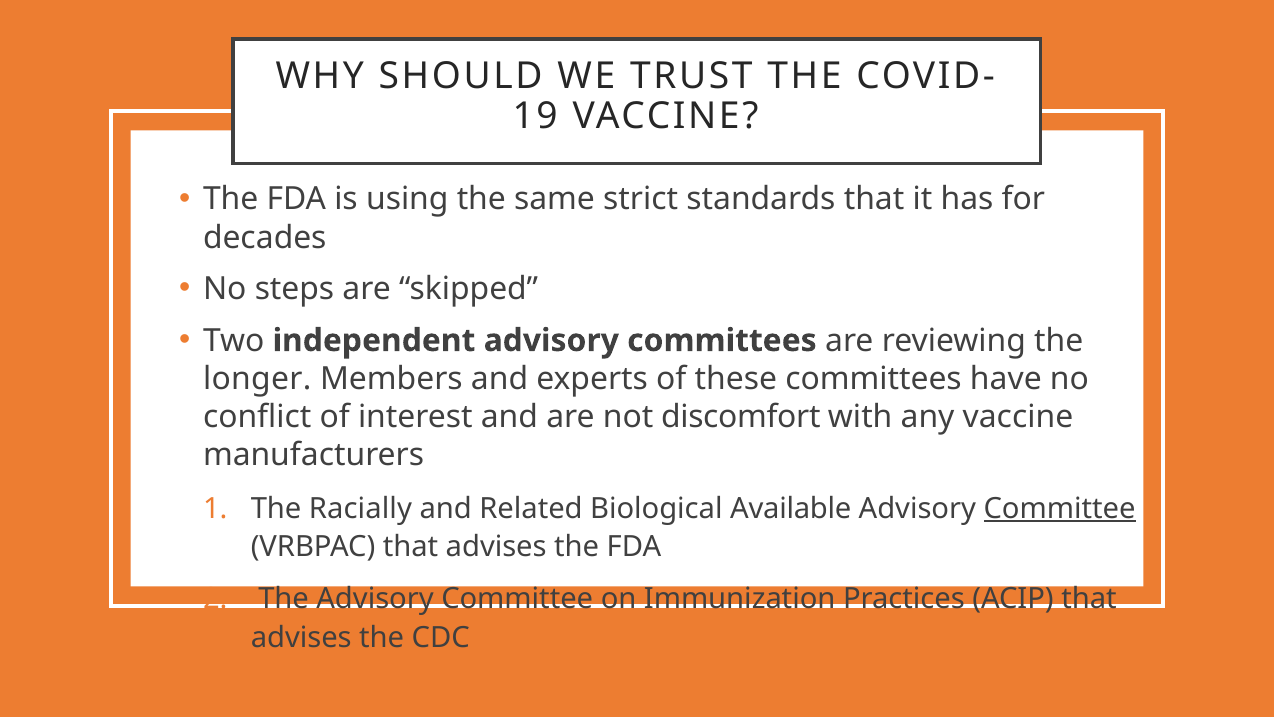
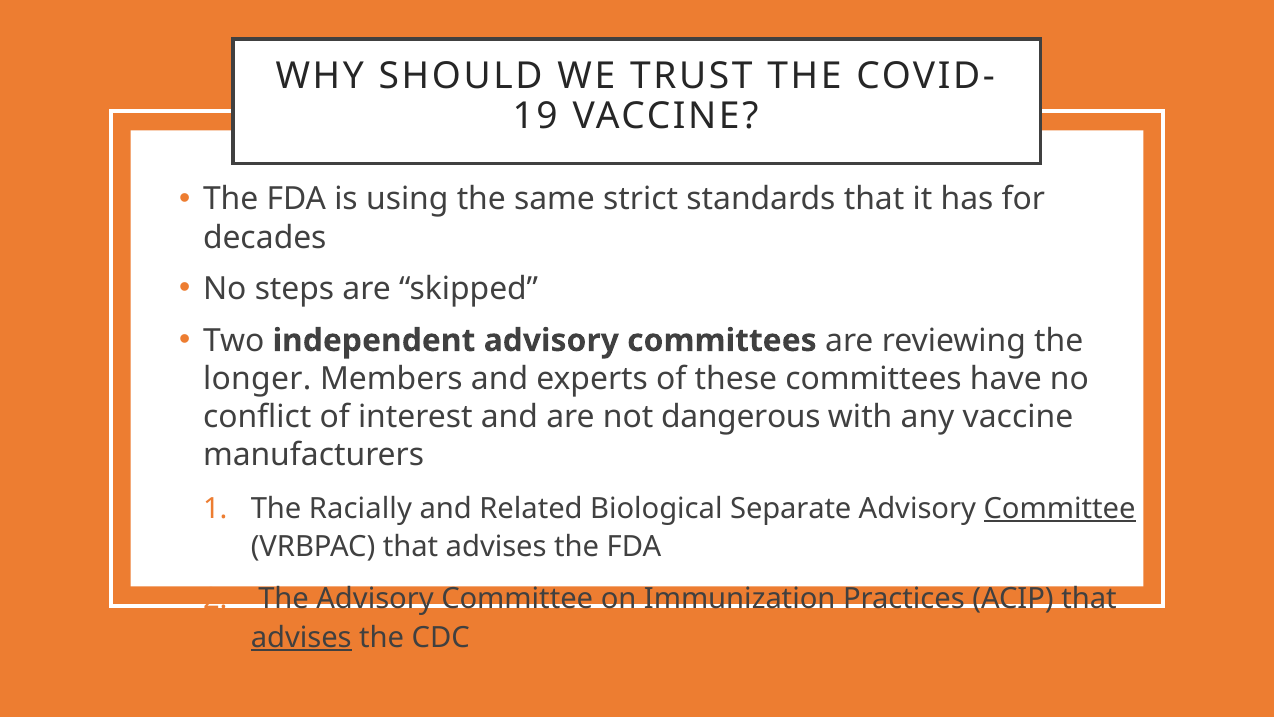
discomfort: discomfort -> dangerous (741, 417)
Available: Available -> Separate (791, 508)
advises underline: none -> present (301, 637)
